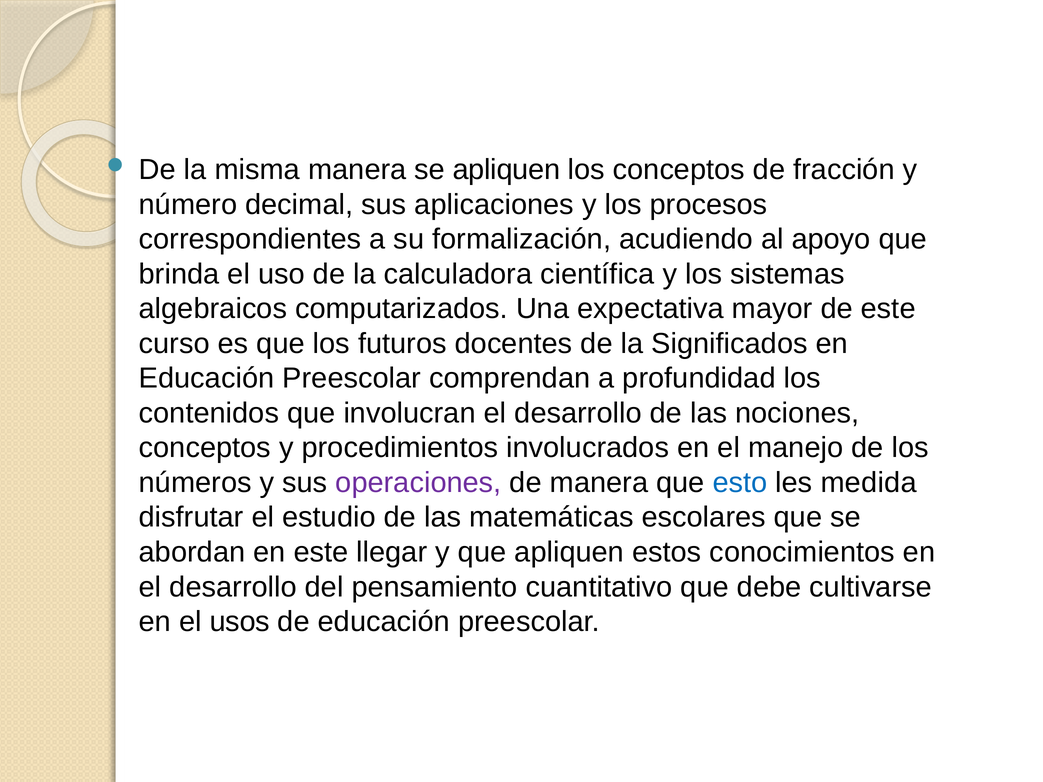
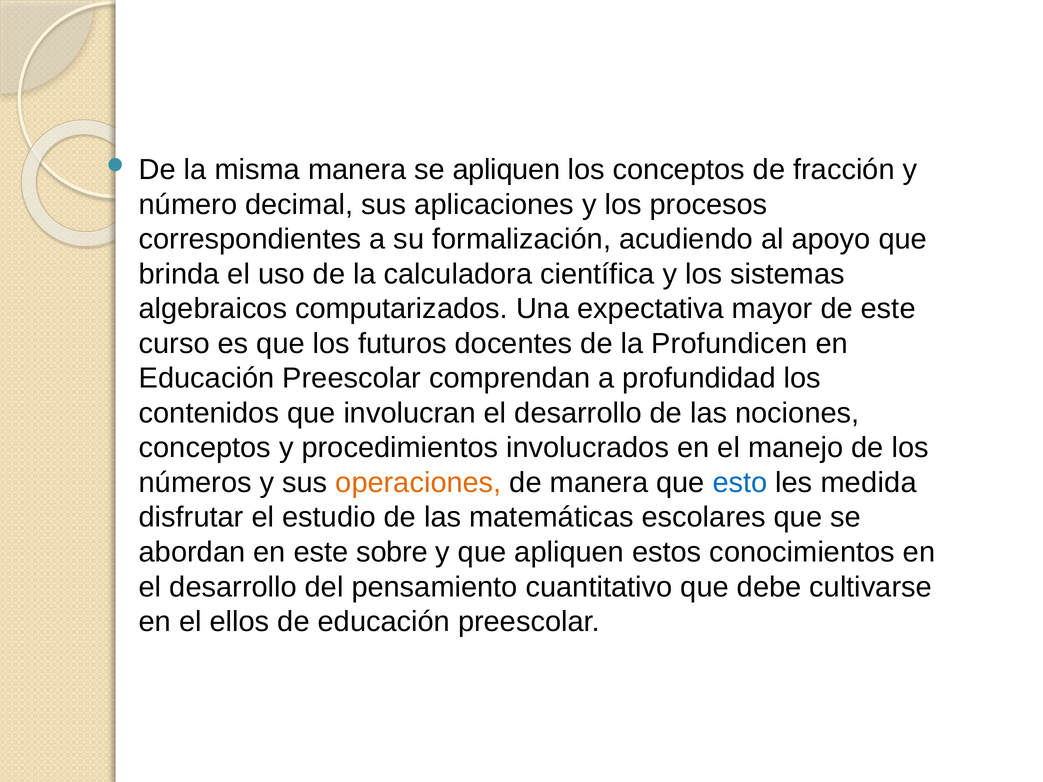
Significados: Significados -> Profundicen (729, 344)
operaciones colour: purple -> orange (418, 483)
llegar: llegar -> sobre (392, 552)
usos: usos -> ellos (240, 622)
